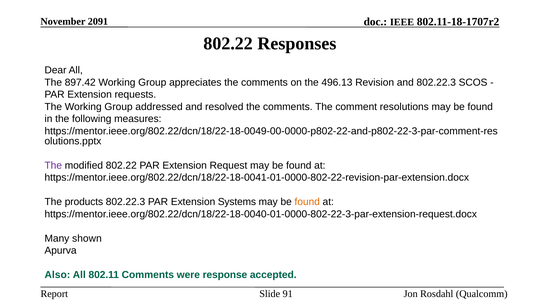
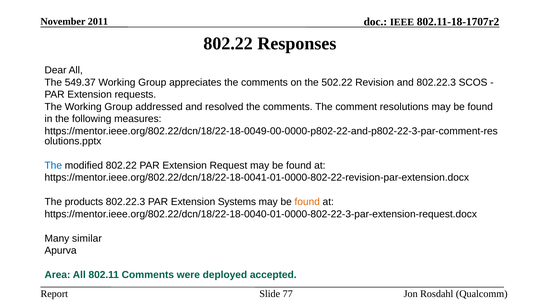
2091: 2091 -> 2011 (98, 22)
897.42: 897.42 -> 549.37 (80, 82)
496.13: 496.13 -> 502.22 (337, 82)
The colour: purple -> blue (53, 165)
shown: shown -> similar (87, 238)
Also: Also -> Area (57, 275)
response: response -> deployed (225, 275)
91: 91 -> 77 (288, 294)
